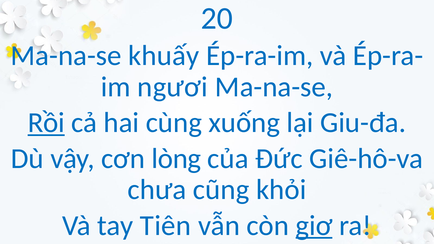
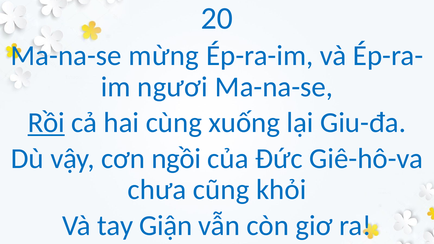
khuấy: khuấy -> mừng (164, 56)
lòng: lòng -> ngồi (176, 159)
Tiên: Tiên -> Giận (166, 226)
giơ underline: present -> none (314, 226)
